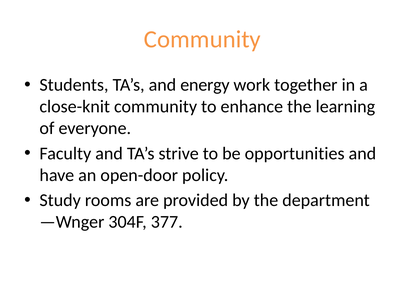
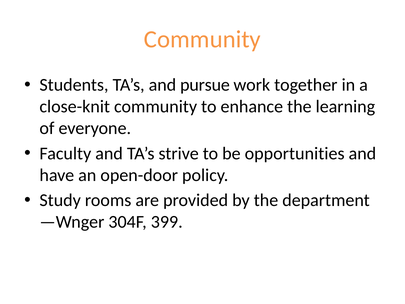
energy: energy -> pursue (205, 85)
377: 377 -> 399 (167, 222)
